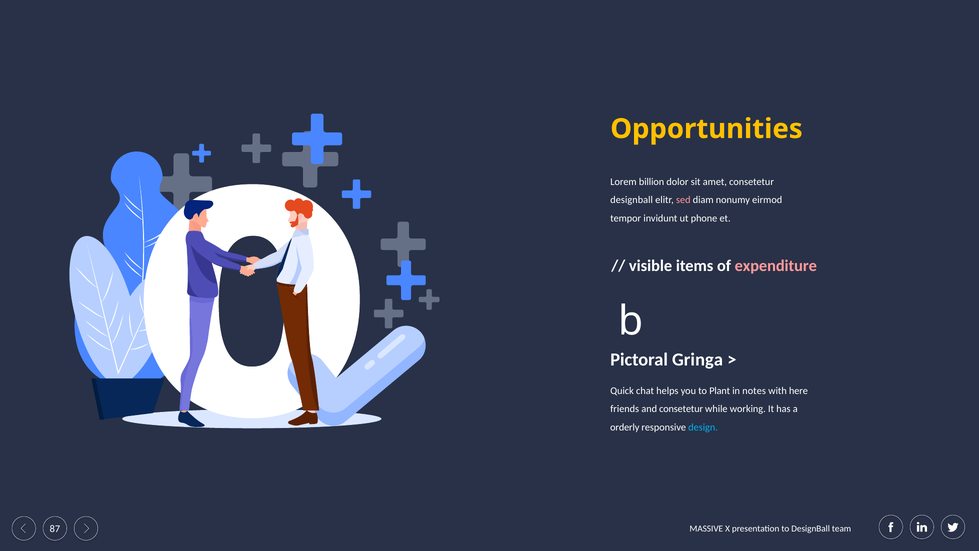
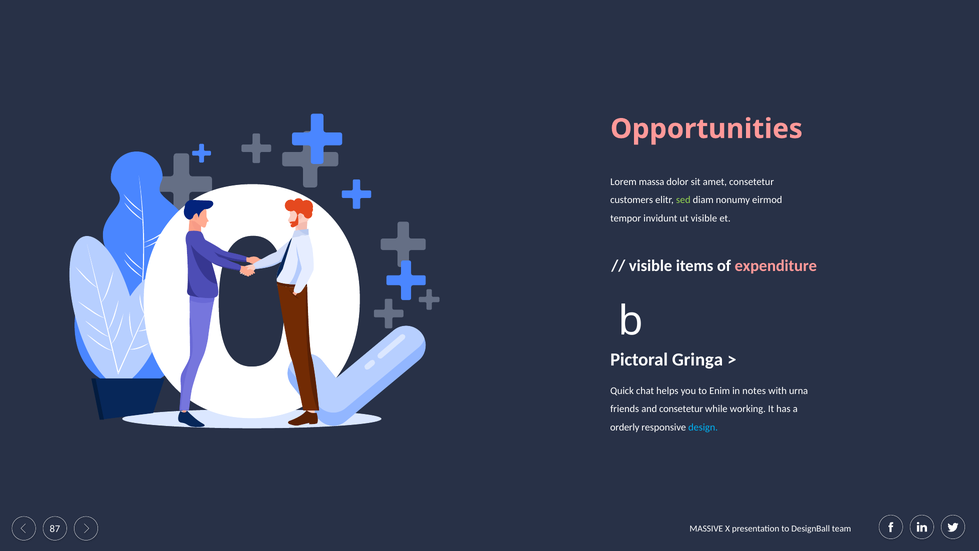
Opportunities colour: yellow -> pink (706, 129)
billion: billion -> massa (652, 182)
designball: designball -> customers (632, 200)
sed colour: pink -> light green (683, 200)
ut phone: phone -> visible (704, 218)
Plant: Plant -> Enim (720, 390)
here: here -> urna (799, 390)
